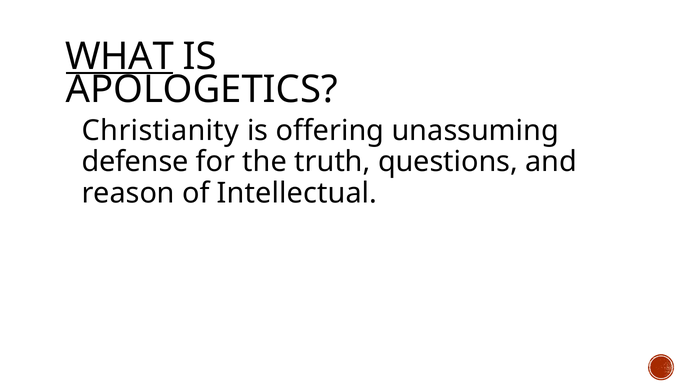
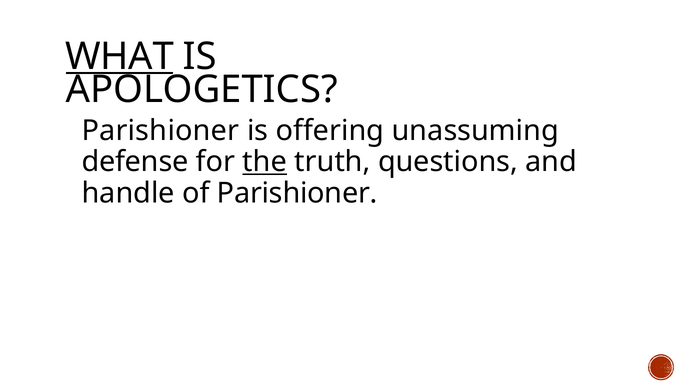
Christianity: Christianity -> Parishioner (160, 131)
the underline: none -> present (265, 162)
reason: reason -> handle (128, 193)
of Intellectual: Intellectual -> Parishioner (297, 193)
